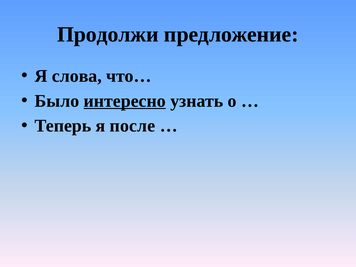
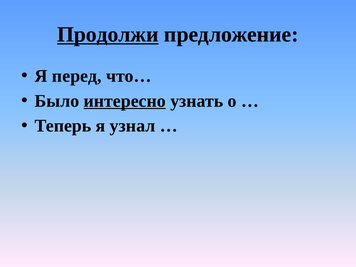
Продолжи underline: none -> present (108, 34)
слова: слова -> перед (77, 76)
после: после -> узнал (133, 126)
